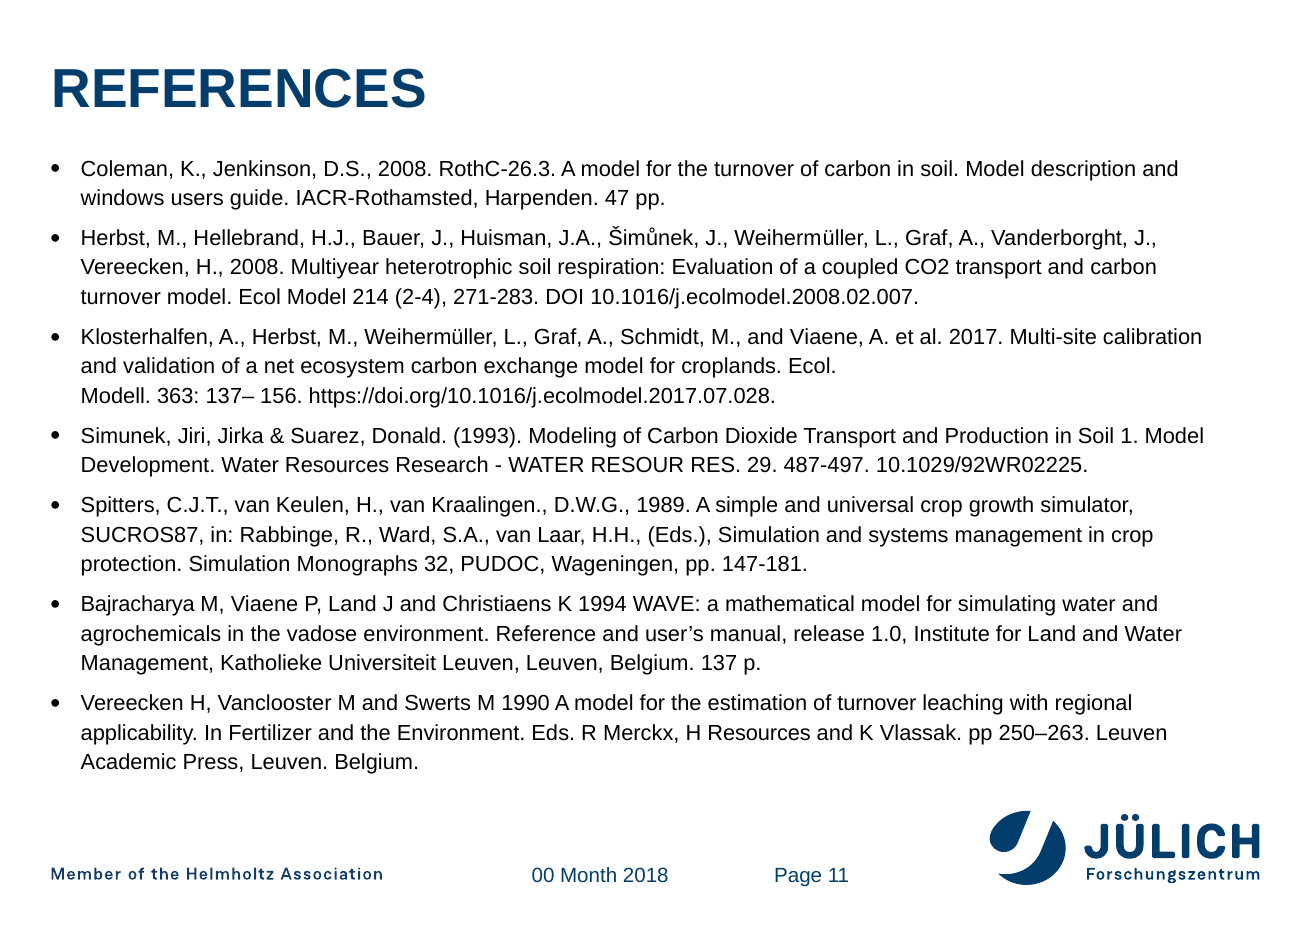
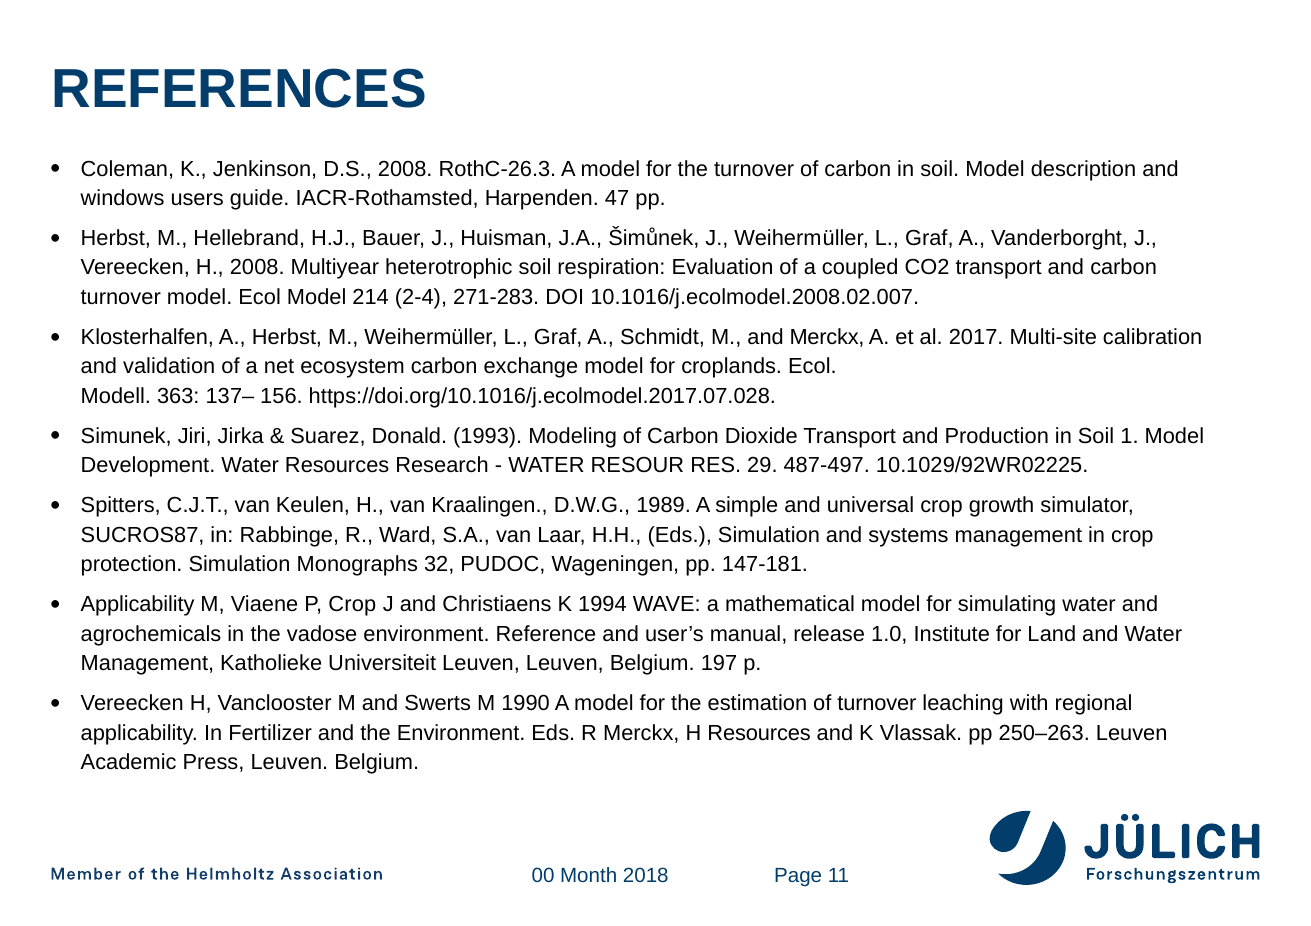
and Viaene: Viaene -> Merckx (827, 337)
Bajracharya: Bajracharya -> Applicability (138, 605)
P Land: Land -> Crop (352, 605)
137: 137 -> 197 (719, 664)
